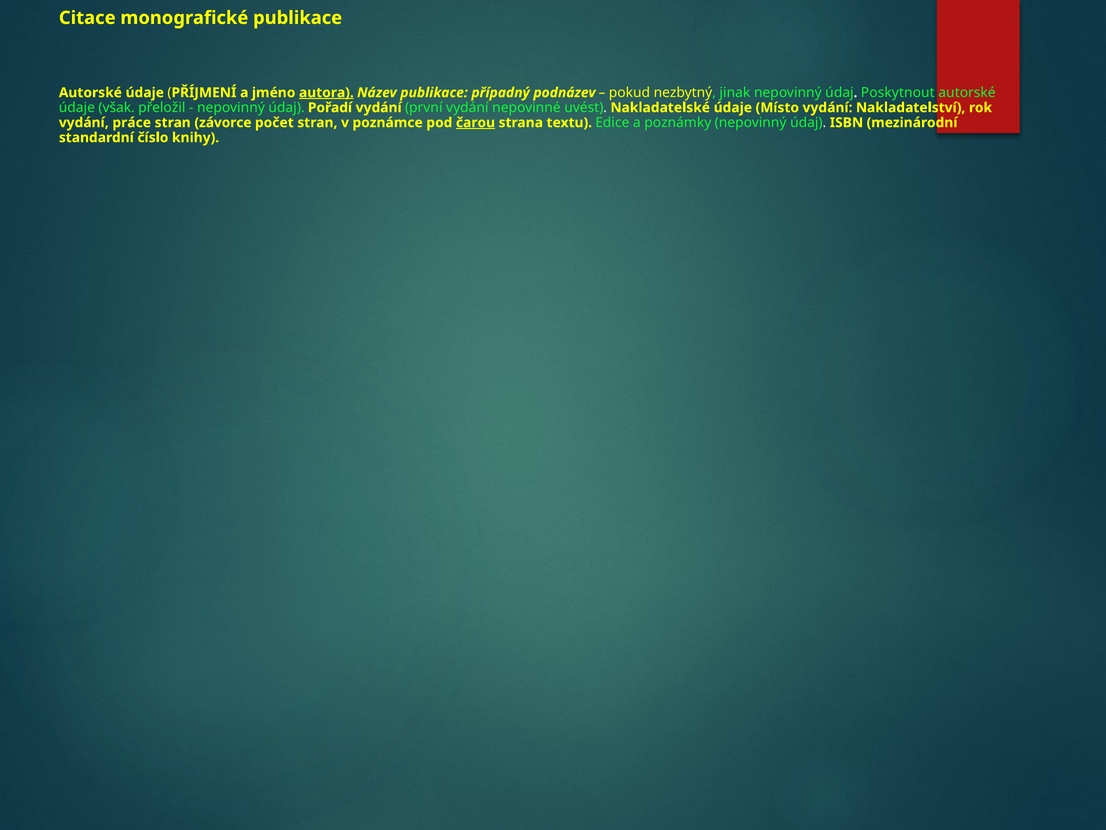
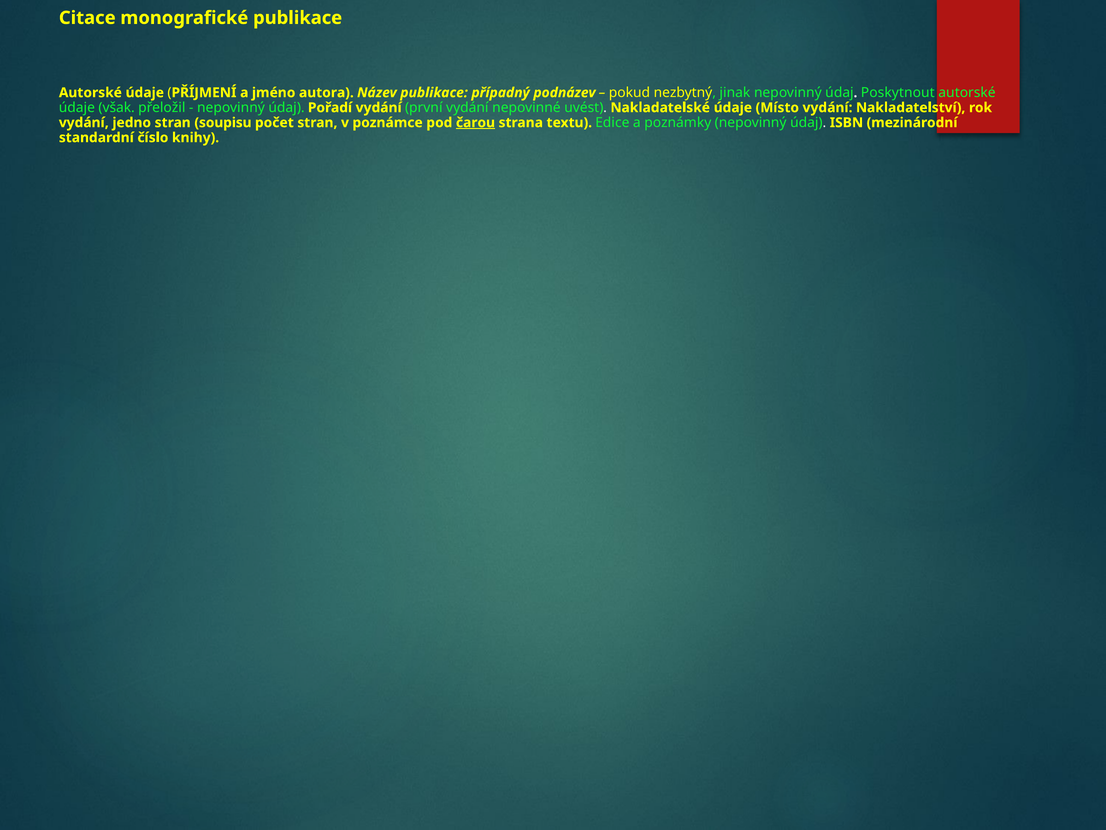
autora underline: present -> none (326, 93)
práce: práce -> jedno (132, 123)
závorce: závorce -> soupisu (223, 123)
